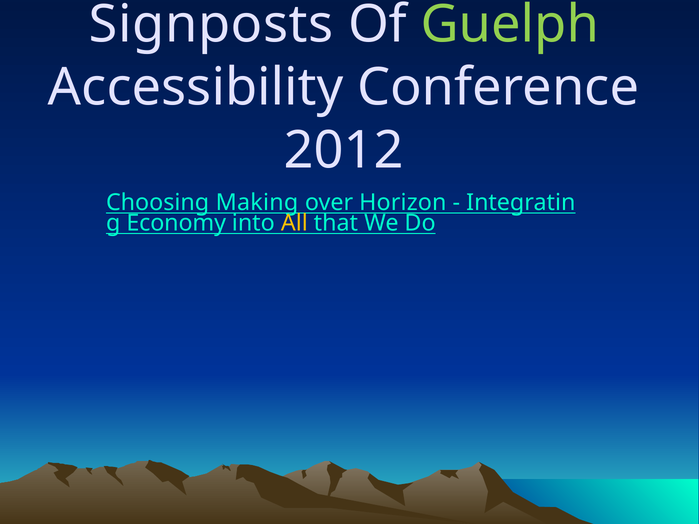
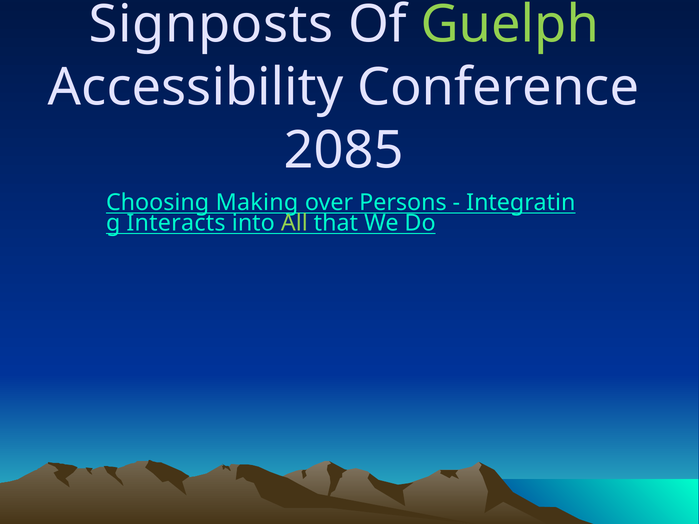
2012: 2012 -> 2085 (344, 150)
Horizon: Horizon -> Persons (403, 203)
Economy: Economy -> Interacts (176, 223)
All colour: yellow -> light green (294, 223)
